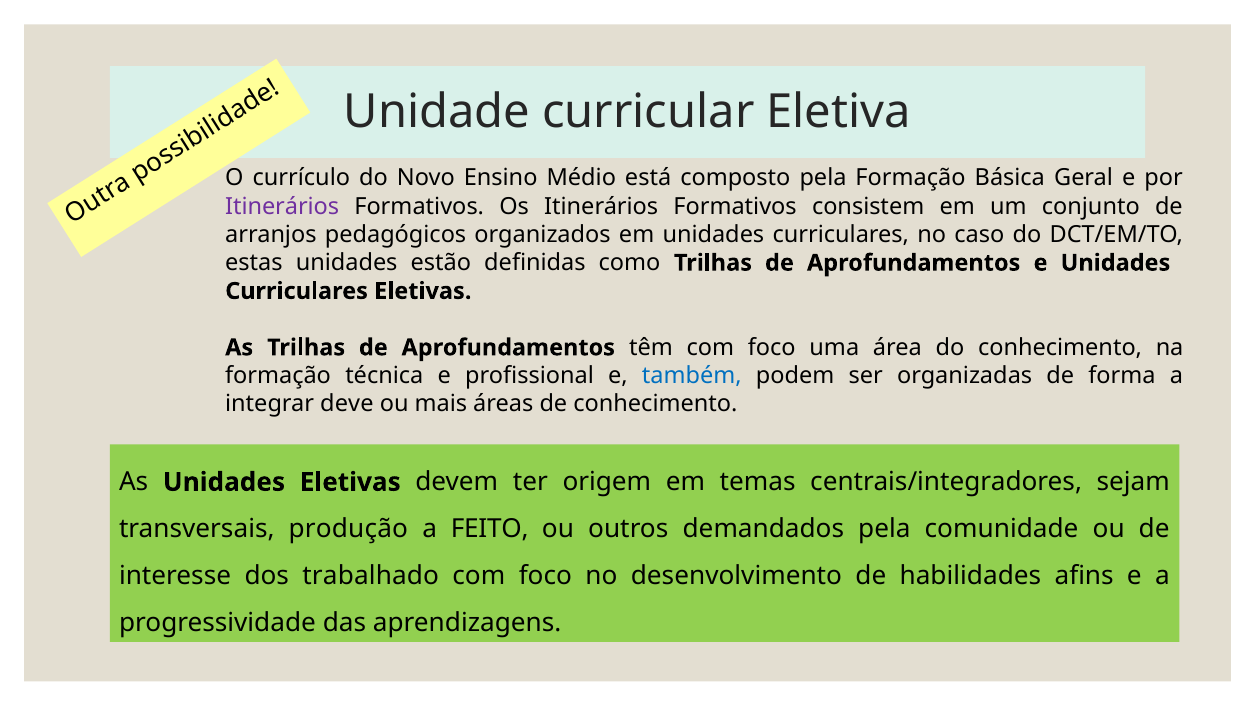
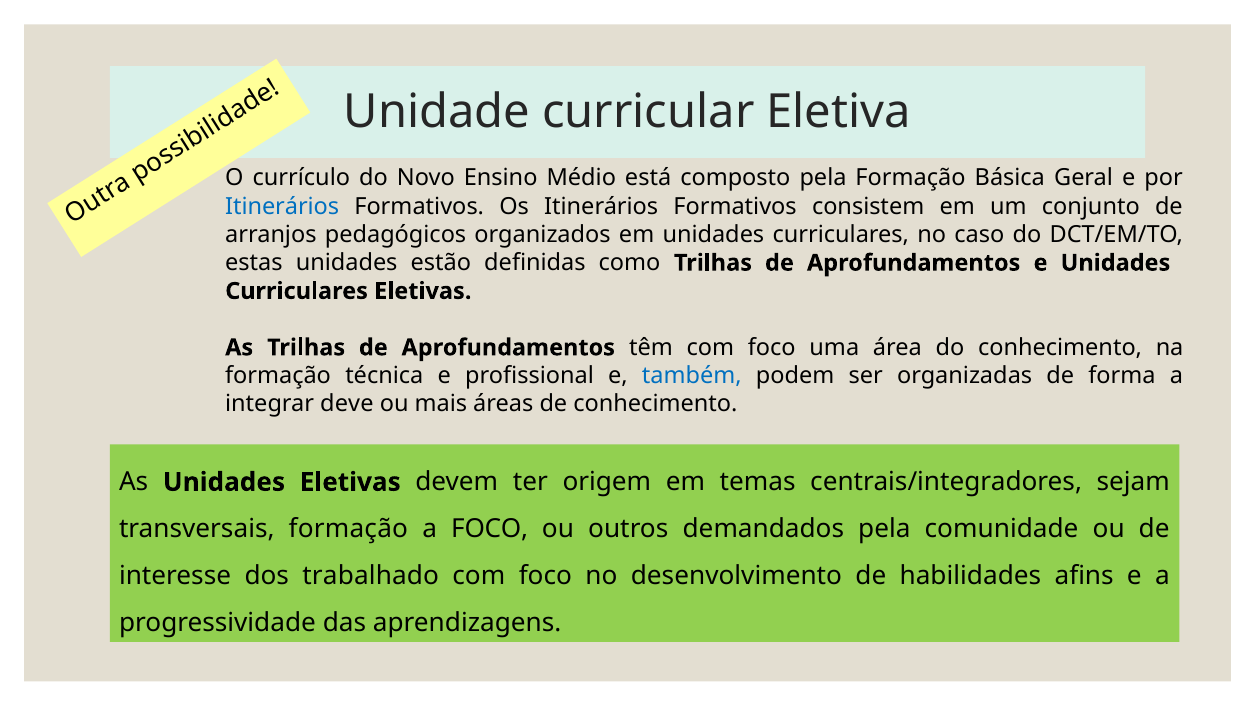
Itinerários colour: purple -> blue (282, 206)
transversais produção: produção -> formação (348, 529)
a FEITO: FEITO -> FOCO (490, 529)
